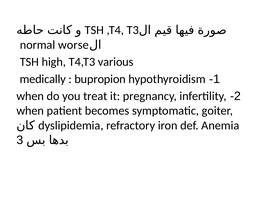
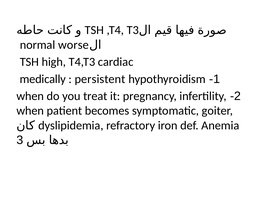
various: various -> cardiac (116, 62)
bupropion: bupropion -> persistent (100, 79)
